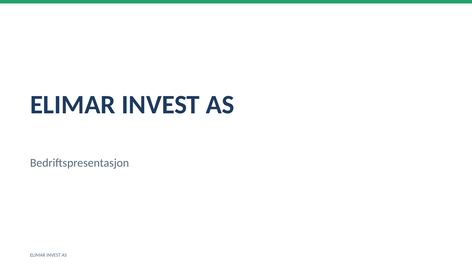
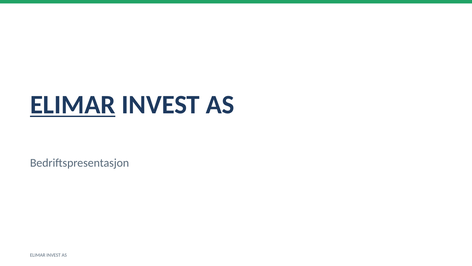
ELIMAR underline: none -> present (73, 105)
